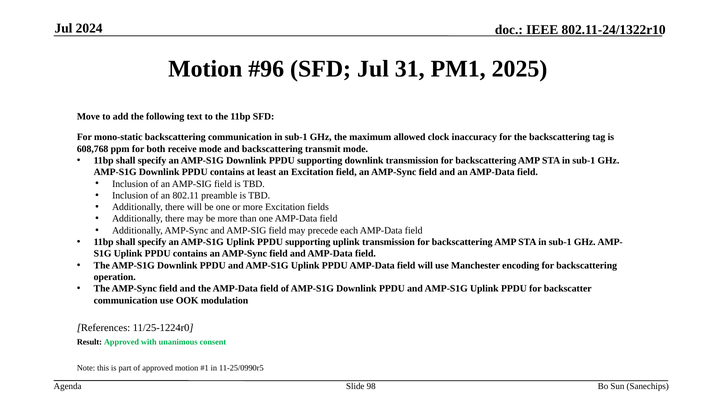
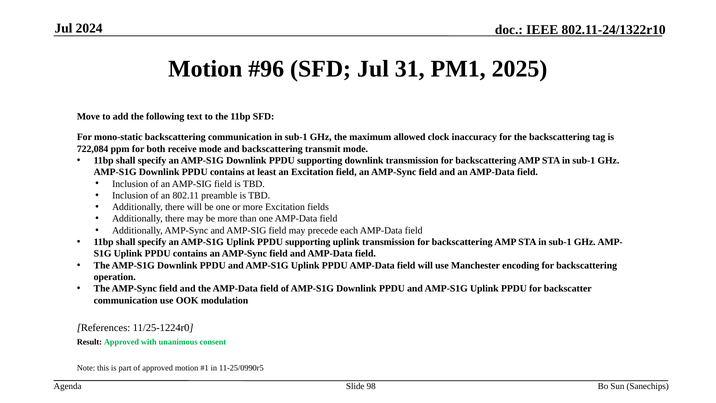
608,768: 608,768 -> 722,084 (93, 149)
